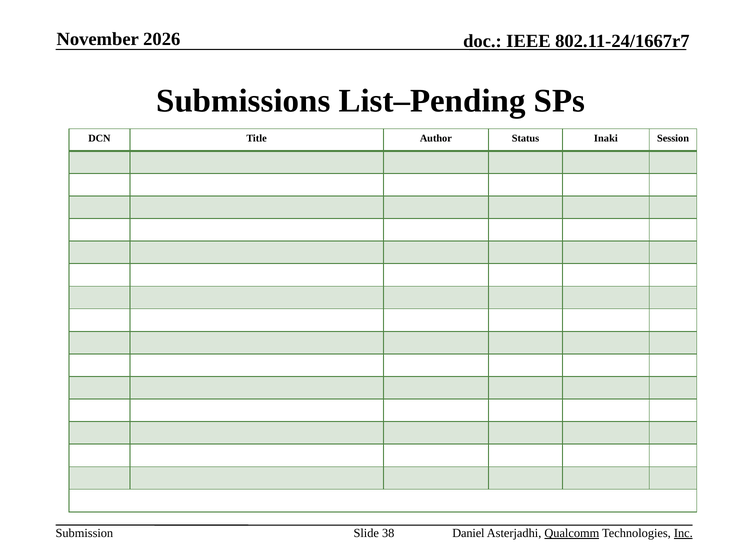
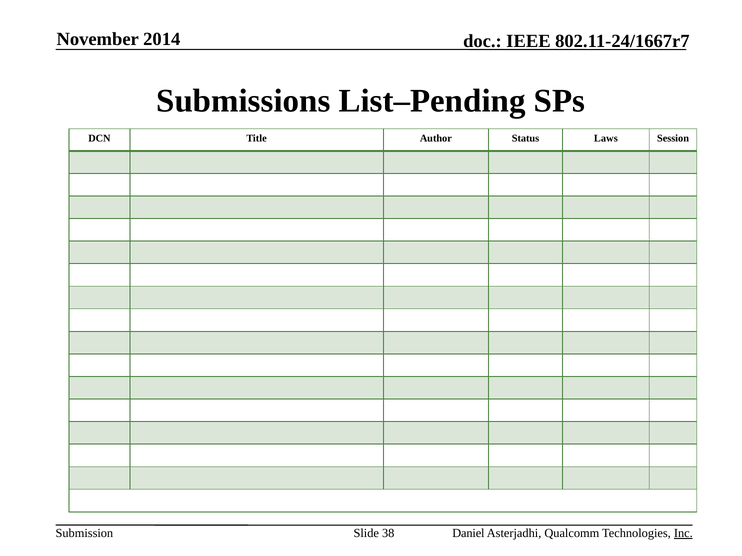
2026: 2026 -> 2014 (162, 39)
Inaki: Inaki -> Laws (606, 138)
Qualcomm underline: present -> none (572, 534)
